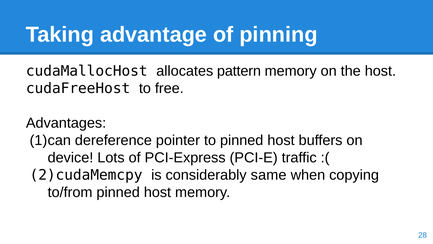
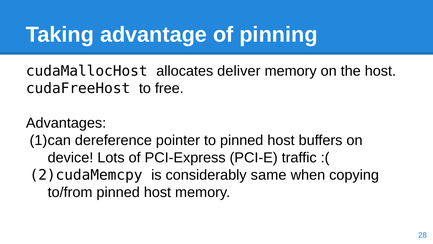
pattern: pattern -> deliver (239, 71)
